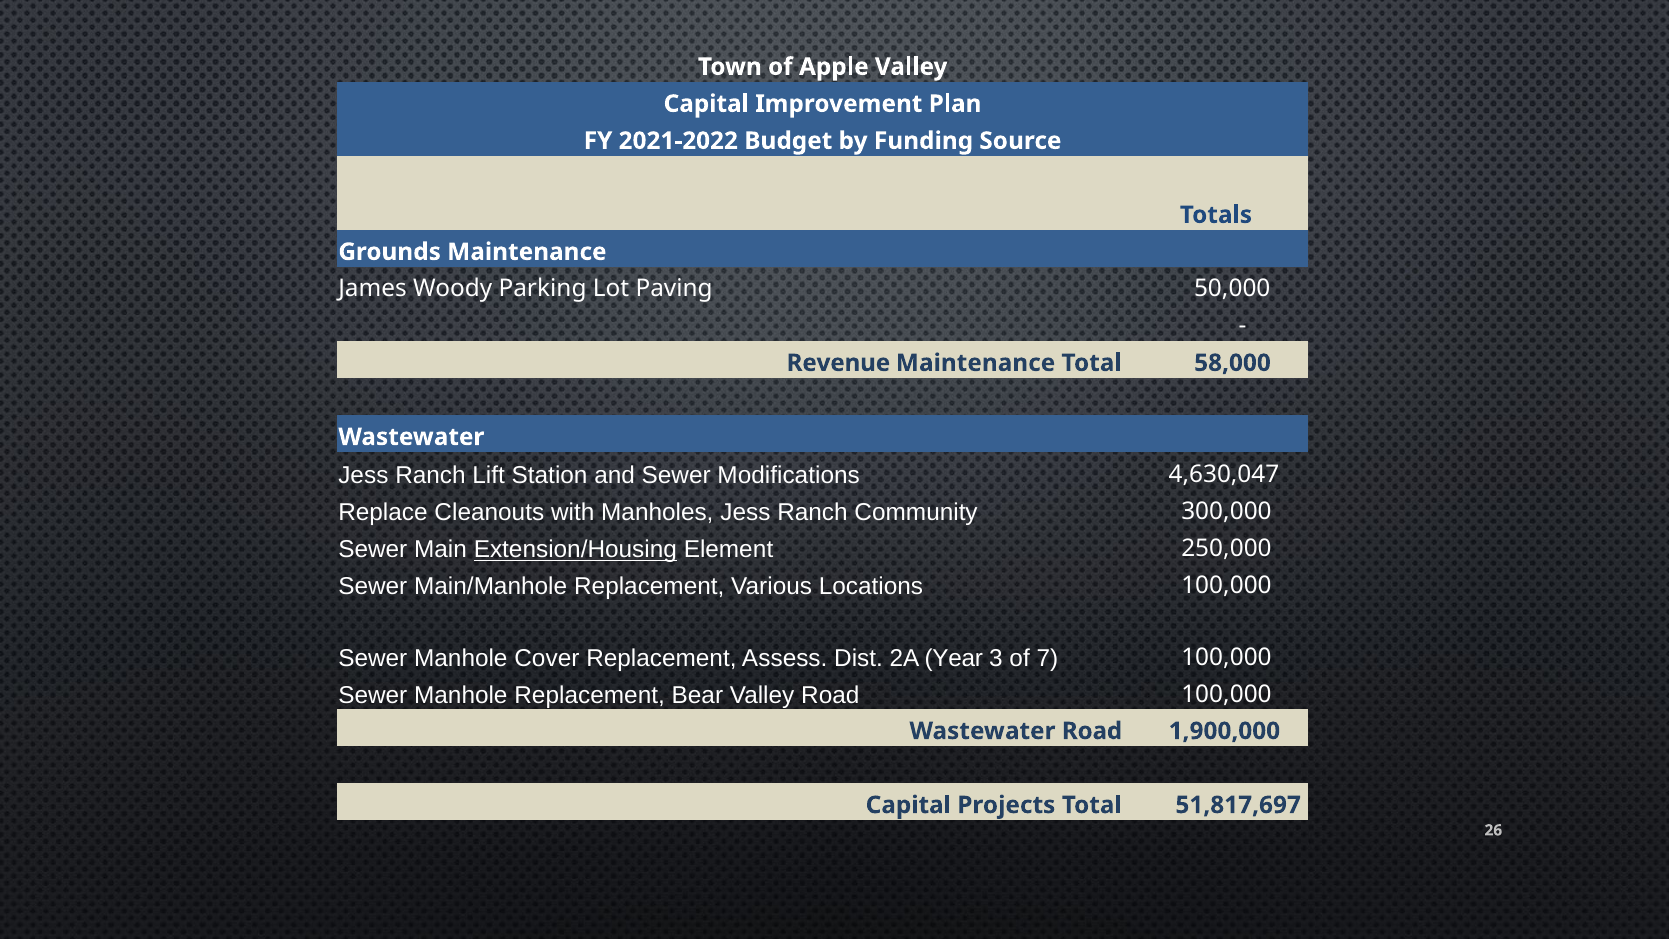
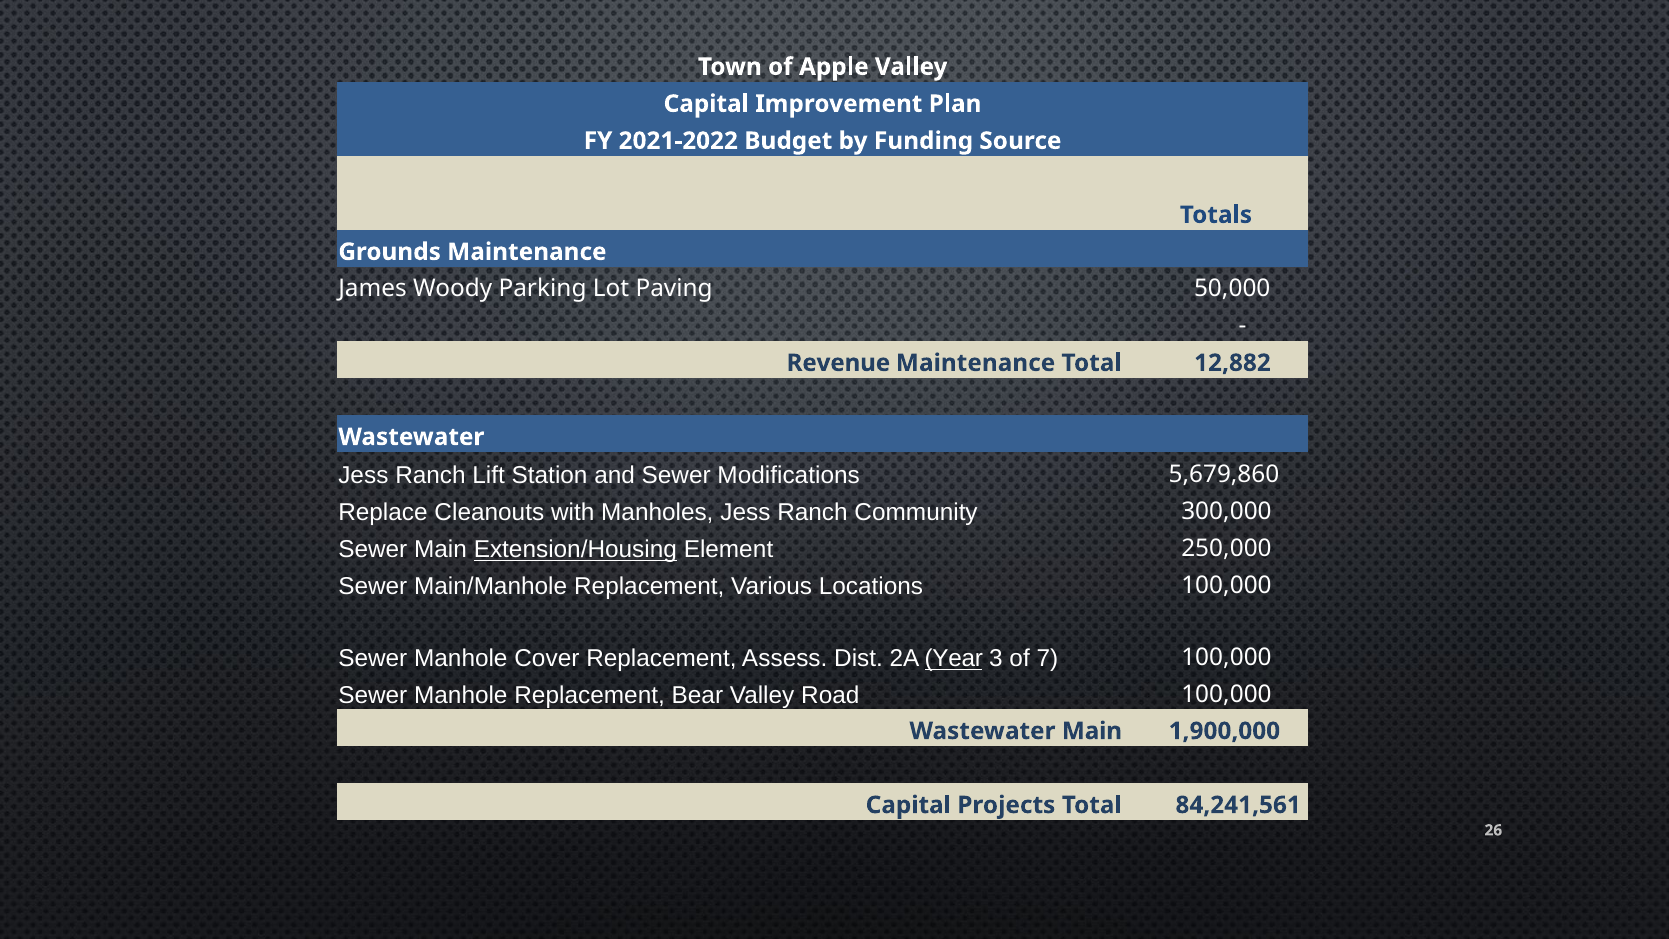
58,000: 58,000 -> 12,882 (1232, 363)
4,630,047: 4,630,047 -> 5,679,860 (1224, 474)
Year underline: none -> present (954, 659)
Wastewater Road: Road -> Main (1092, 731)
51,817,697: 51,817,697 -> 84,241,561 (1238, 805)
